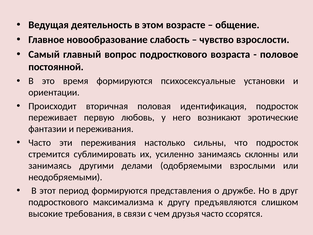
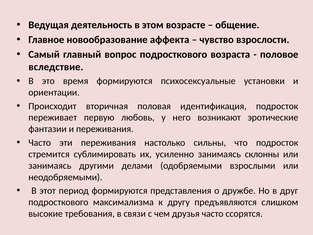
слабость: слабость -> аффекта (170, 40)
постоянной: постоянной -> вследствие (56, 67)
